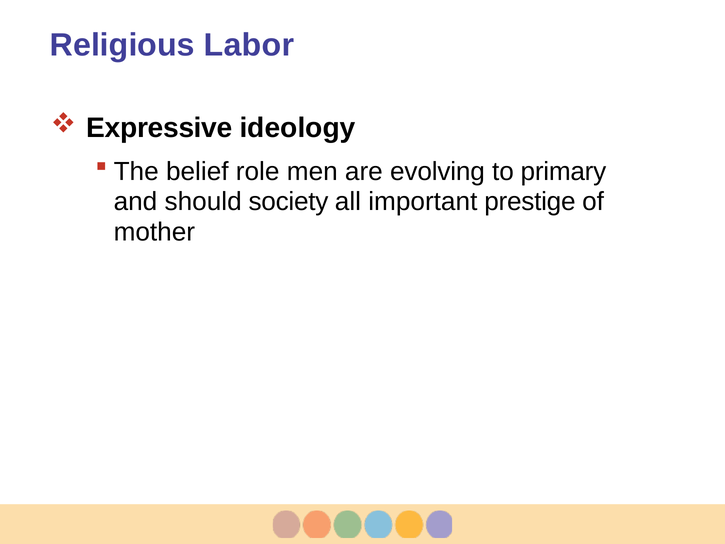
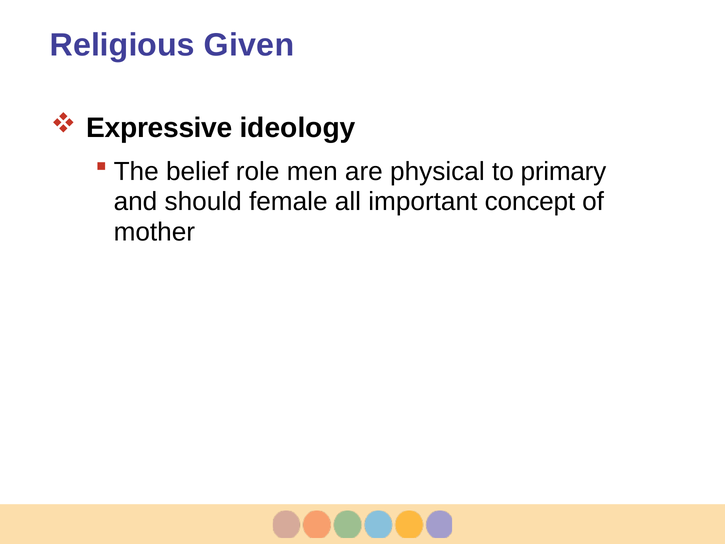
Labor: Labor -> Given (249, 45)
evolving: evolving -> physical (437, 171)
society: society -> female (288, 202)
prestige: prestige -> concept (530, 202)
